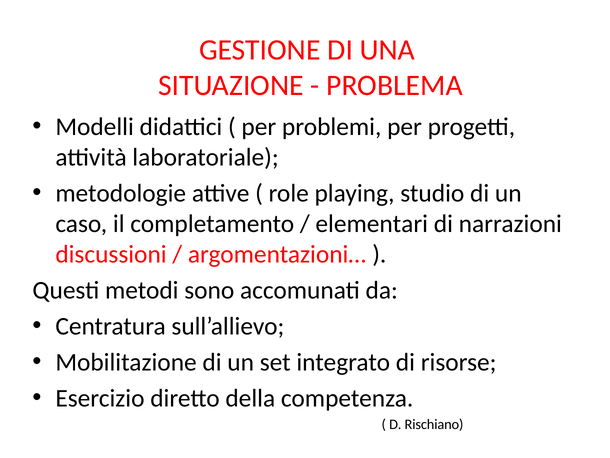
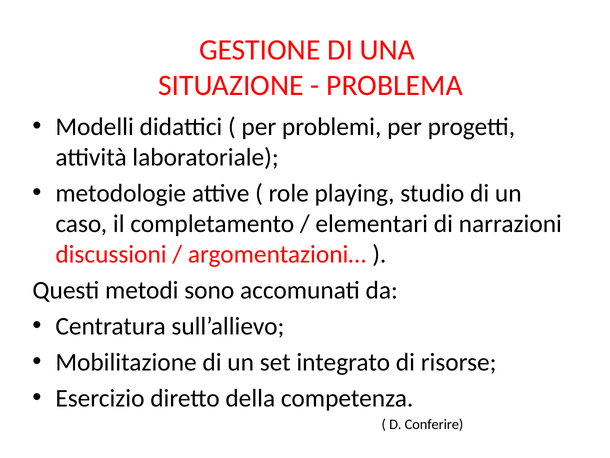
Rischiano: Rischiano -> Conferire (434, 424)
